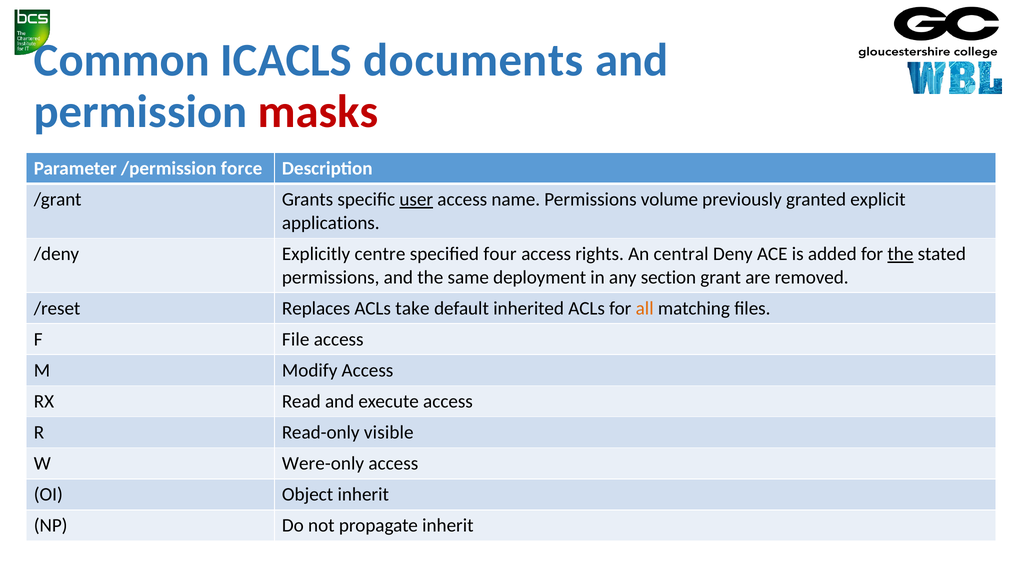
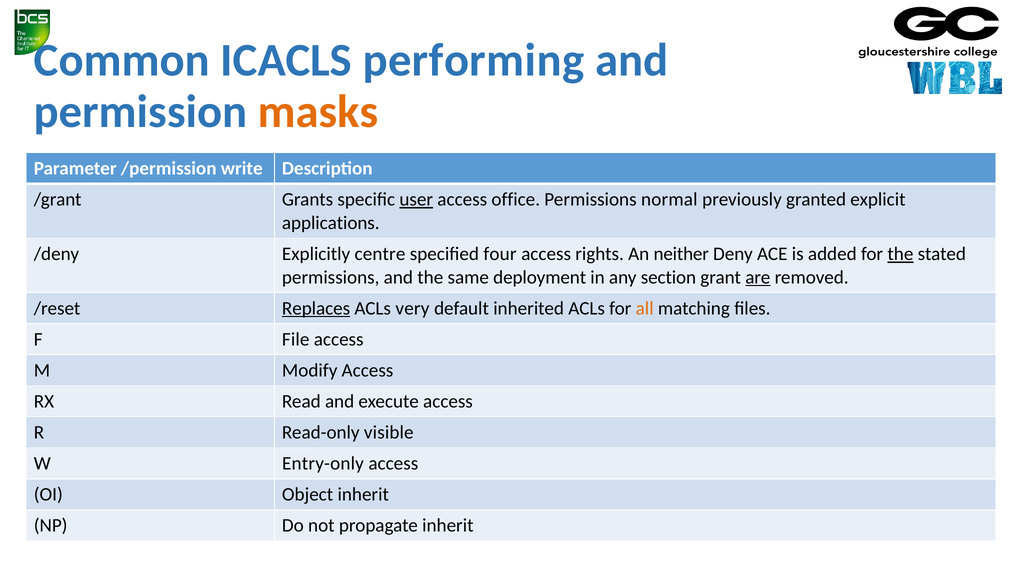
documents: documents -> performing (473, 60)
masks colour: red -> orange (318, 112)
force: force -> write (242, 168)
name: name -> office (516, 199)
volume: volume -> normal (669, 199)
central: central -> neither (681, 254)
are underline: none -> present (758, 277)
Replaces underline: none -> present (316, 308)
take: take -> very (412, 308)
Were-only: Were-only -> Entry-only (323, 463)
